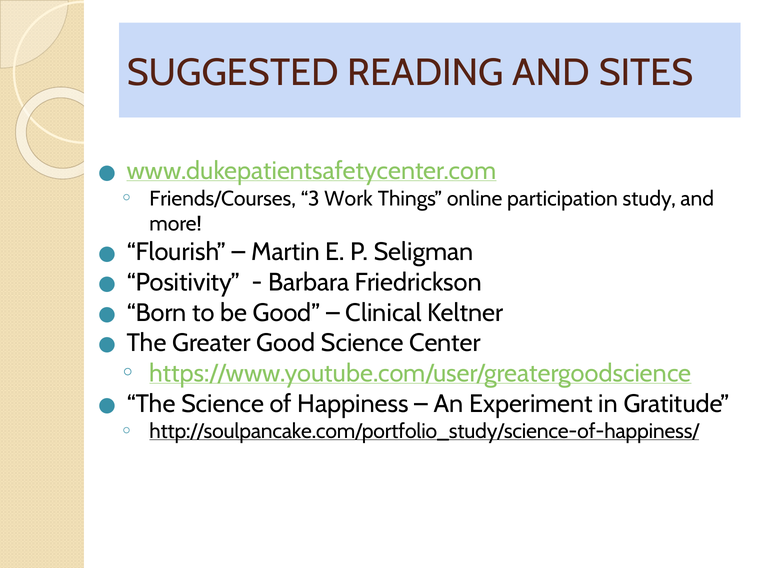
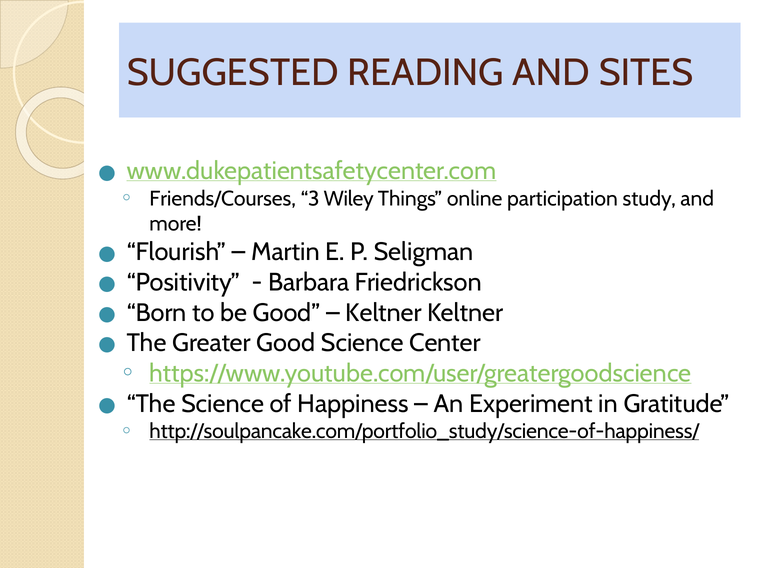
Work: Work -> Wiley (349, 199)
Clinical: Clinical -> Keltner (384, 313)
